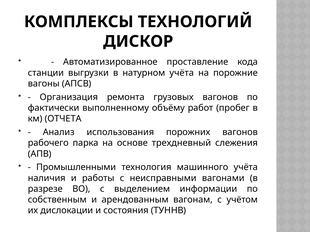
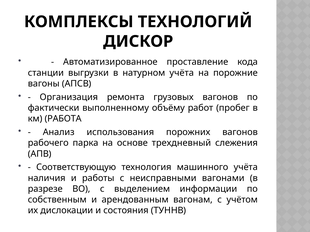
ОТЧЕТА: ОТЧЕТА -> РАБОТА (63, 119)
Промышленными: Промышленными -> Соответствующую (76, 168)
